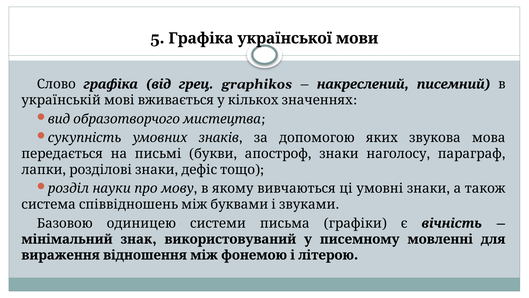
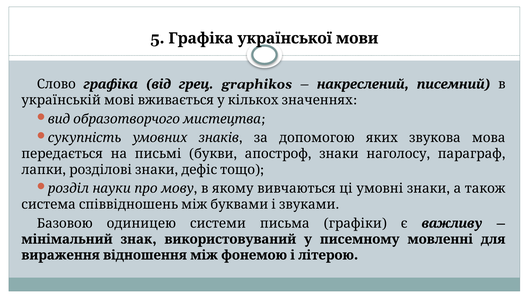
вічність: вічність -> важливу (452, 223)
